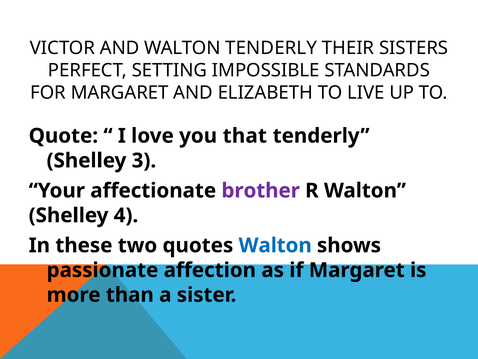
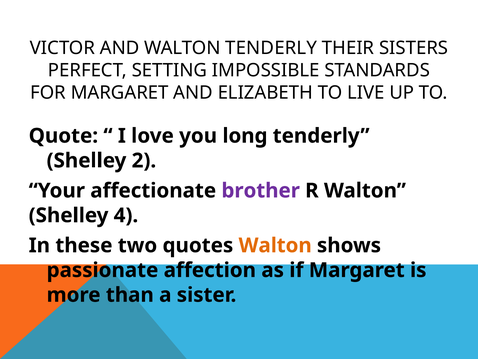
that: that -> long (245, 136)
3: 3 -> 2 (144, 160)
Walton colour: blue -> orange (275, 245)
